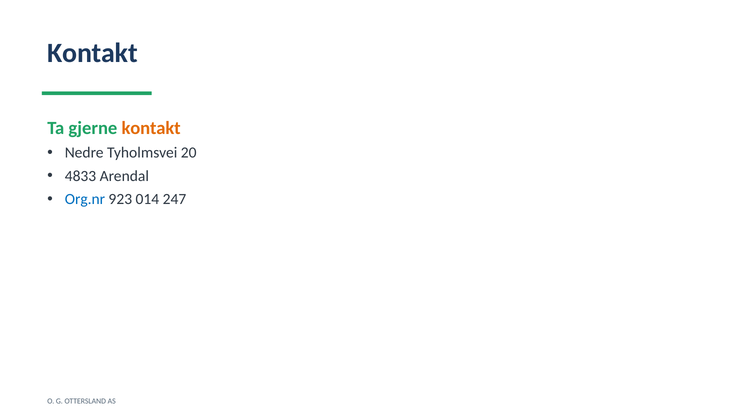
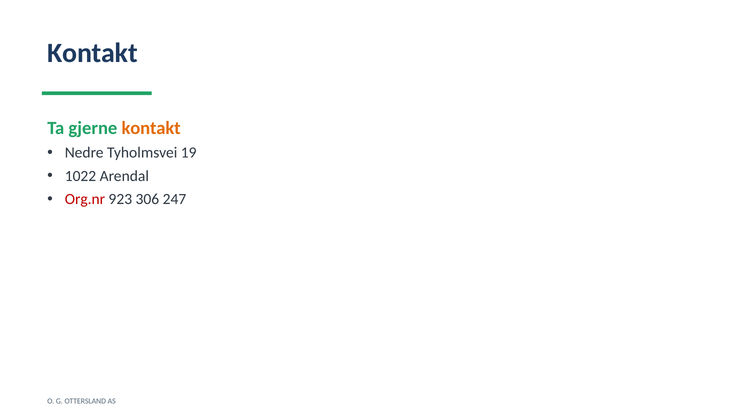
20: 20 -> 19 (189, 153)
4833: 4833 -> 1022 (80, 176)
Org.nr colour: blue -> red (85, 200)
014: 014 -> 306 (147, 200)
